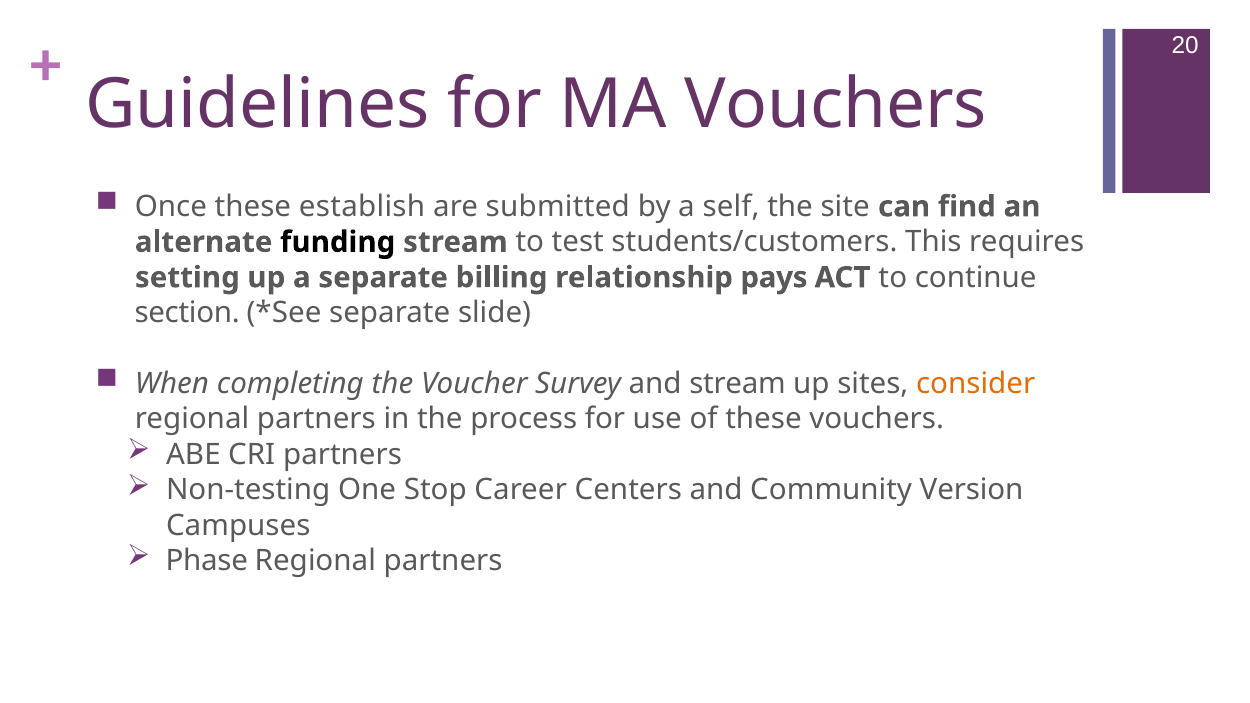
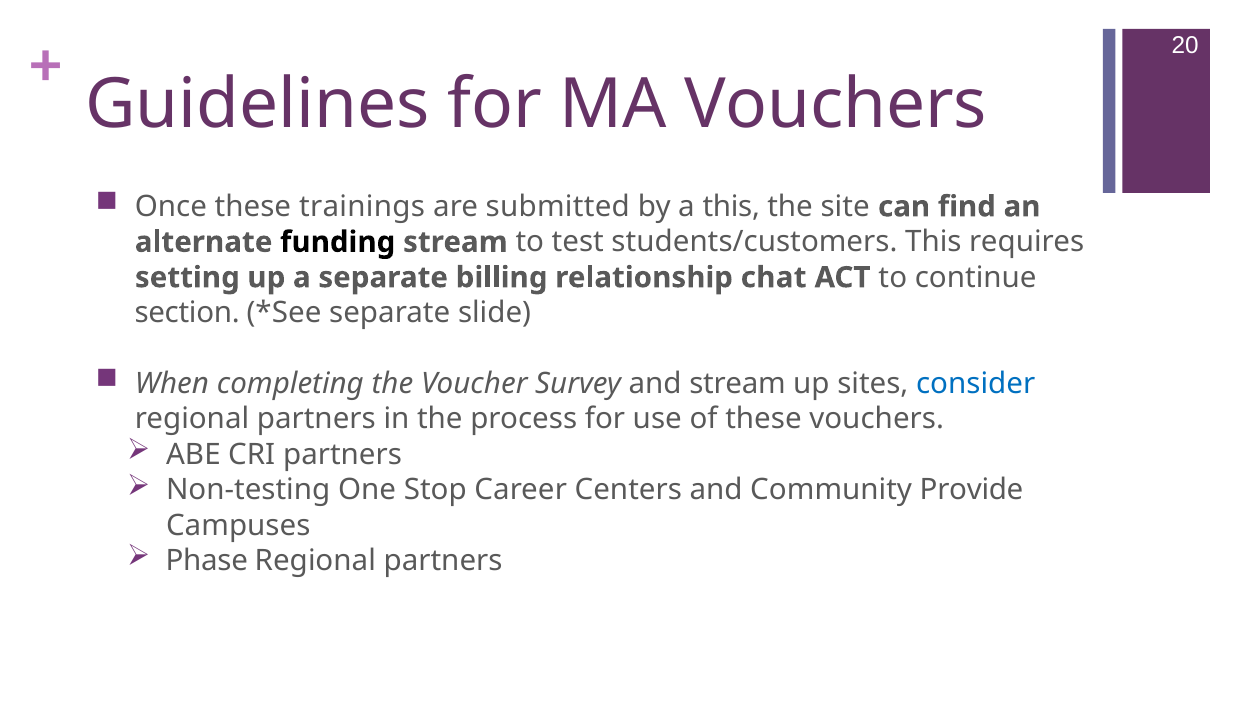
establish: establish -> trainings (362, 207)
a self: self -> this (731, 207)
pays: pays -> chat (774, 278)
consider colour: orange -> blue (976, 384)
Version: Version -> Provide (972, 490)
